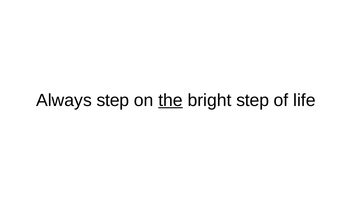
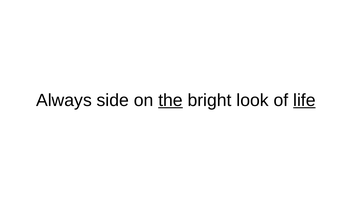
Always step: step -> side (113, 100)
bright step: step -> look (253, 100)
life underline: none -> present (304, 100)
